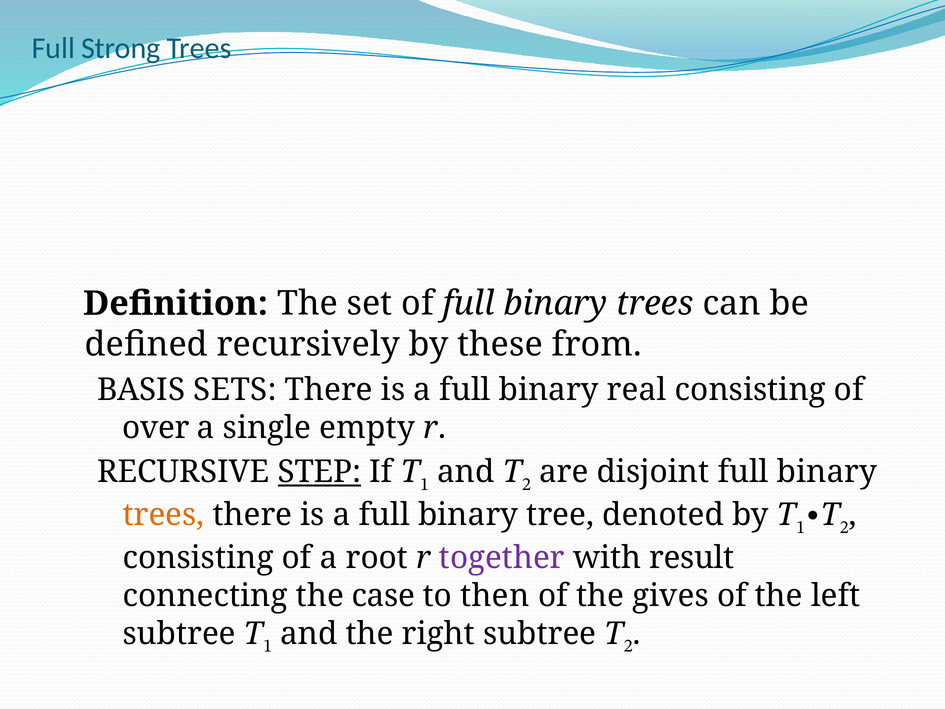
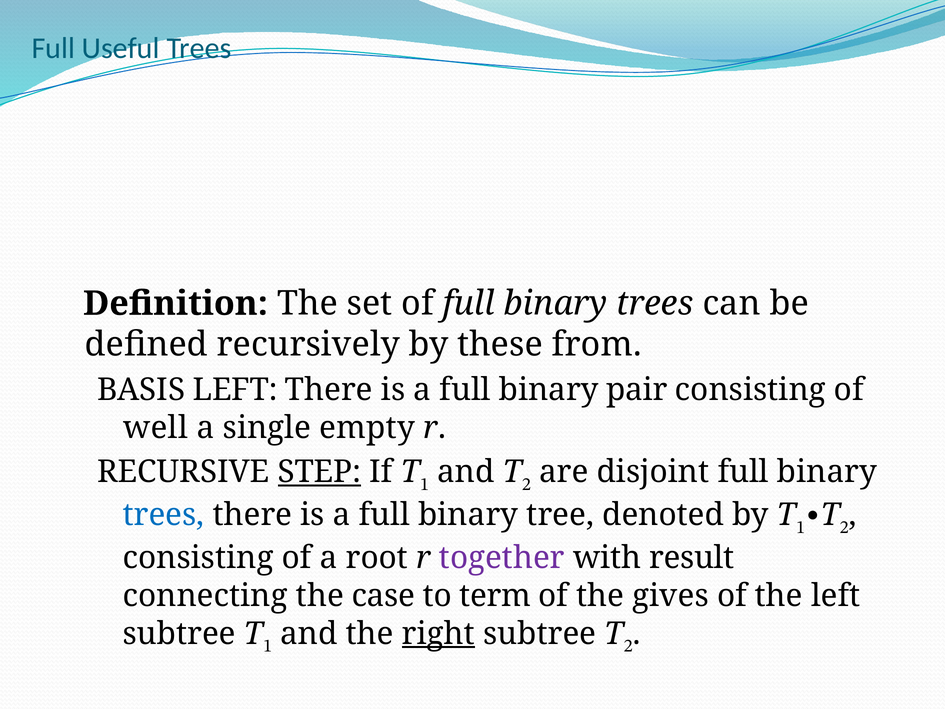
Strong: Strong -> Useful (121, 48)
BASIS SETS: SETS -> LEFT (235, 390)
real: real -> pair (637, 390)
over: over -> well (156, 428)
trees colour: orange -> blue (164, 515)
then: then -> term (495, 596)
right underline: none -> present (438, 633)
